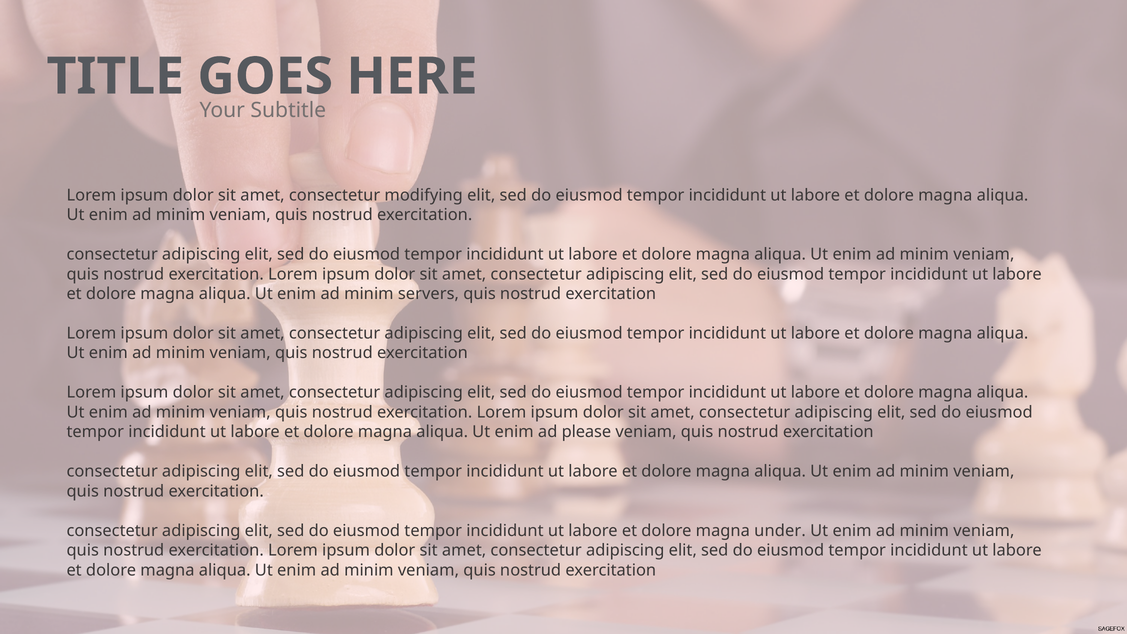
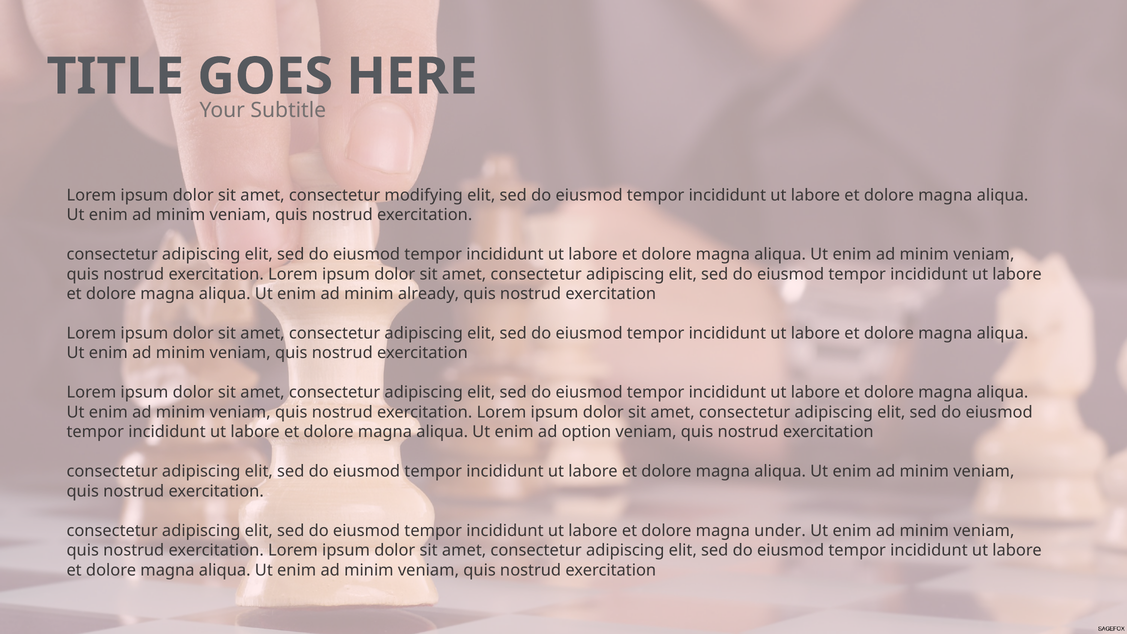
servers: servers -> already (429, 294)
please: please -> option (586, 432)
